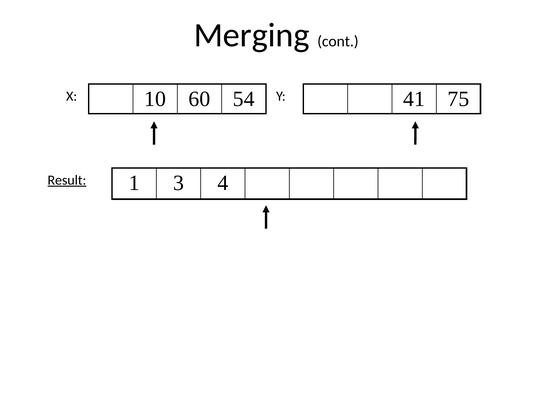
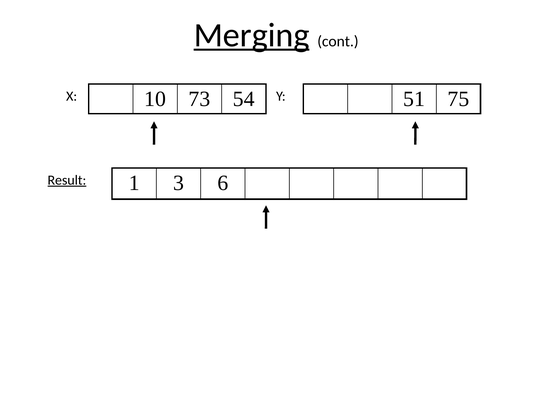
Merging underline: none -> present (252, 35)
60: 60 -> 73 (199, 99)
41: 41 -> 51 (414, 99)
4: 4 -> 6 (223, 183)
